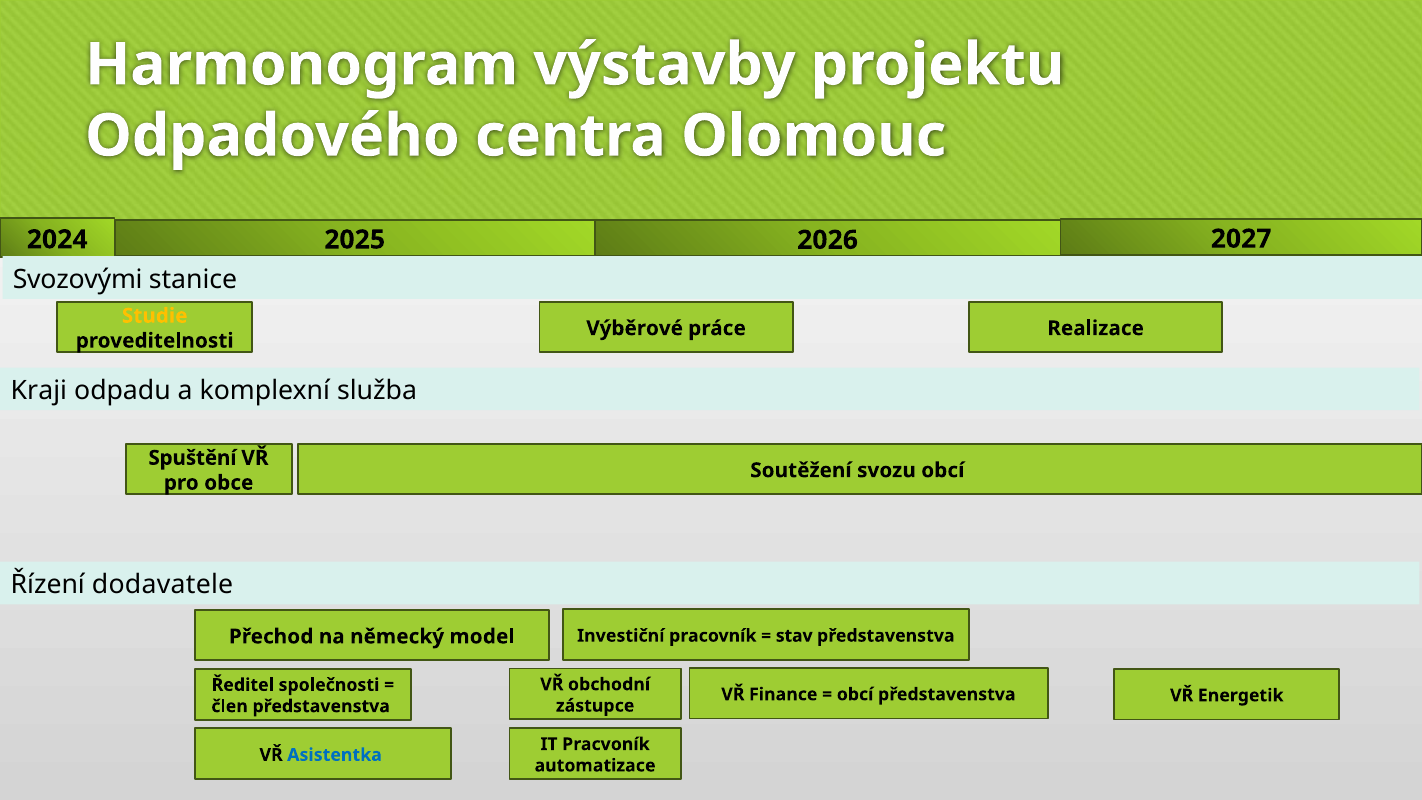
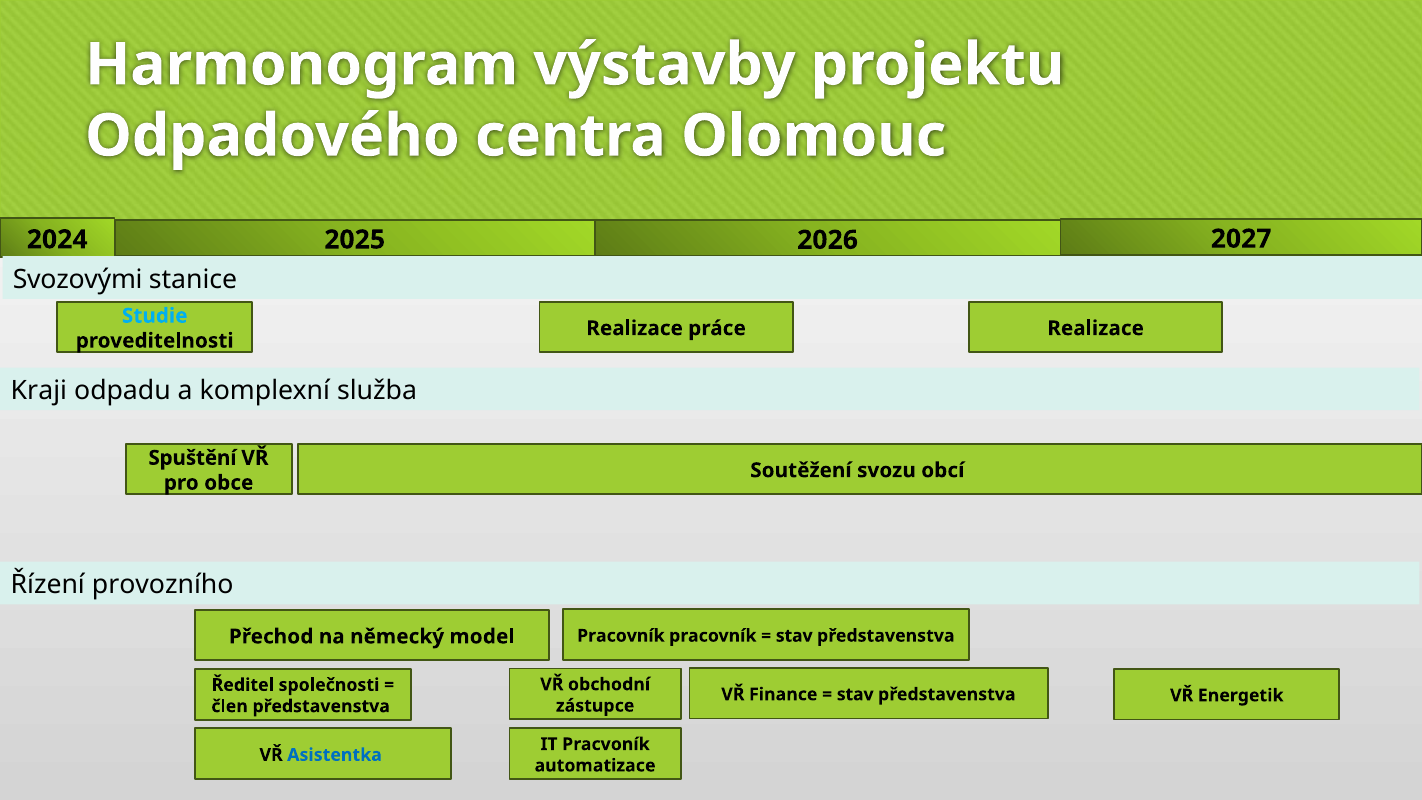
Studie colour: yellow -> light blue (155, 316)
Výběrové: Výběrové -> Realizace (635, 328)
dodavatele: dodavatele -> provozního (163, 585)
Investiční: Investiční -> Pracovník (621, 636)
obcí: obcí -> stav (855, 694)
